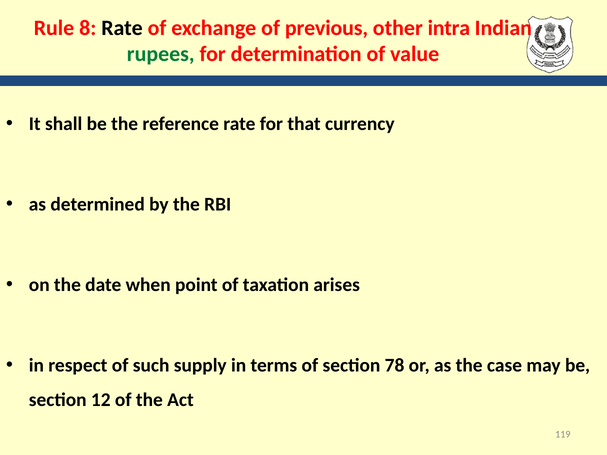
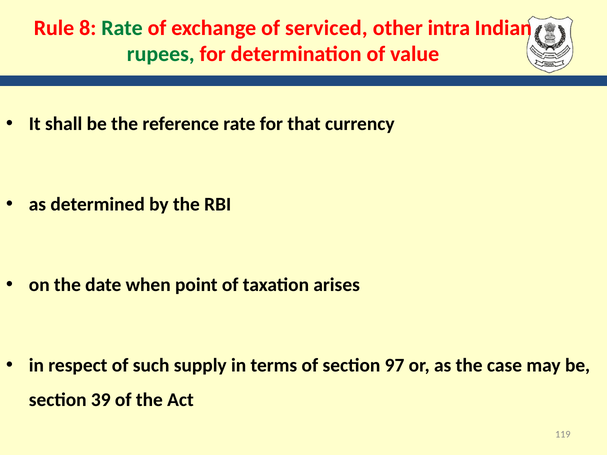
Rate colour: black -> green (122, 28)
previous: previous -> serviced (326, 28)
78: 78 -> 97 (395, 365)
12: 12 -> 39 (101, 400)
